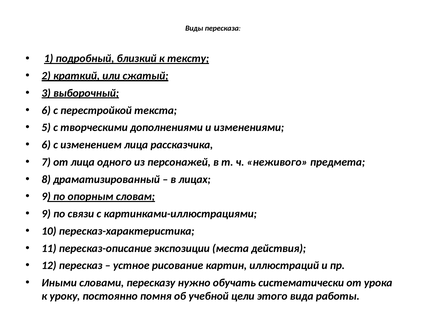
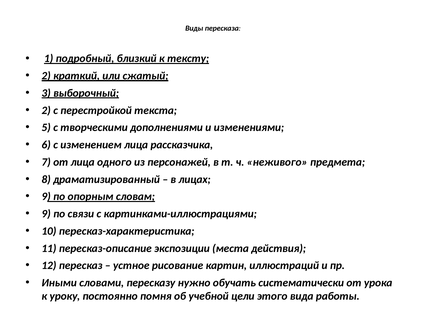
6: 6 -> 2 (46, 111)
